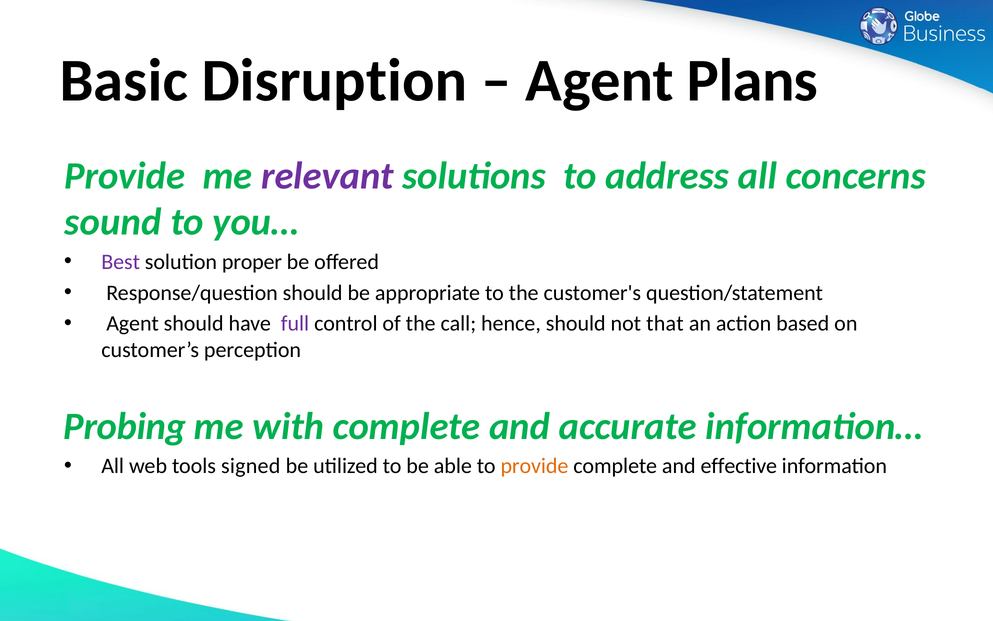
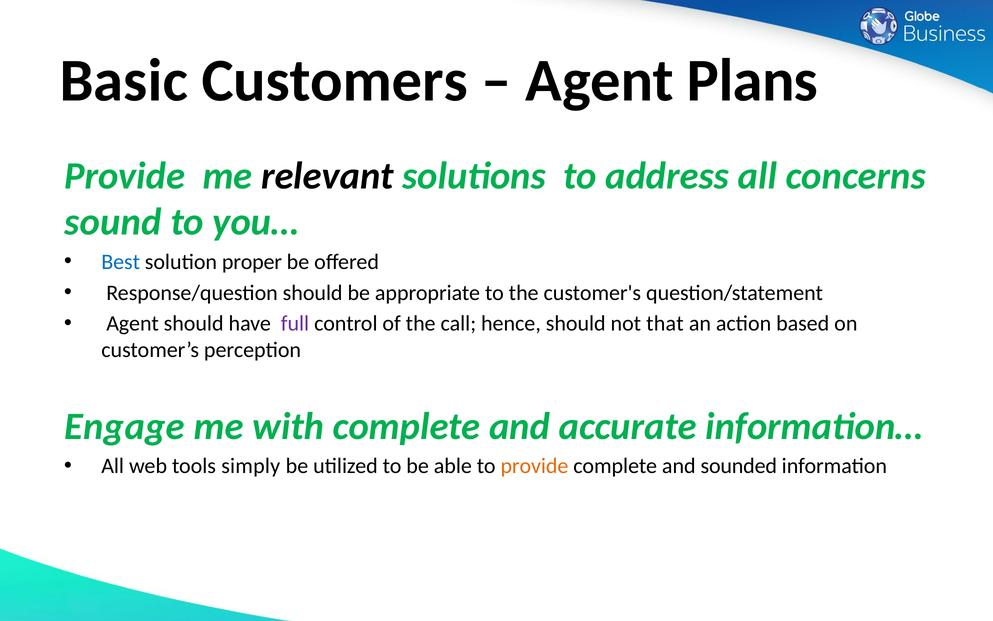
Disruption: Disruption -> Customers (335, 81)
relevant colour: purple -> black (327, 176)
Best colour: purple -> blue (121, 262)
Probing: Probing -> Engage (124, 426)
signed: signed -> simply (251, 466)
effective: effective -> sounded (739, 466)
